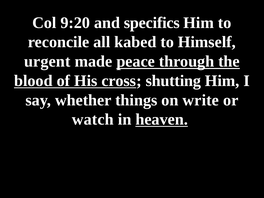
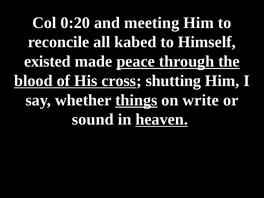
9:20: 9:20 -> 0:20 (75, 23)
specifics: specifics -> meeting (152, 23)
urgent: urgent -> existed (47, 61)
things underline: none -> present (136, 100)
watch: watch -> sound (93, 119)
